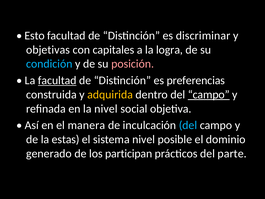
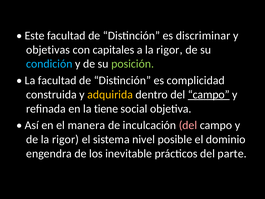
Esto: Esto -> Este (35, 36)
a la logra: logra -> rigor (169, 50)
posición colour: pink -> light green (133, 64)
facultad underline: present -> none (57, 80)
preferencias: preferencias -> complicidad (196, 80)
la nivel: nivel -> tiene (106, 109)
del colour: light blue -> pink (188, 125)
de la estas: estas -> rigor (65, 139)
generado: generado -> engendra (49, 153)
participan: participan -> inevitable (129, 153)
